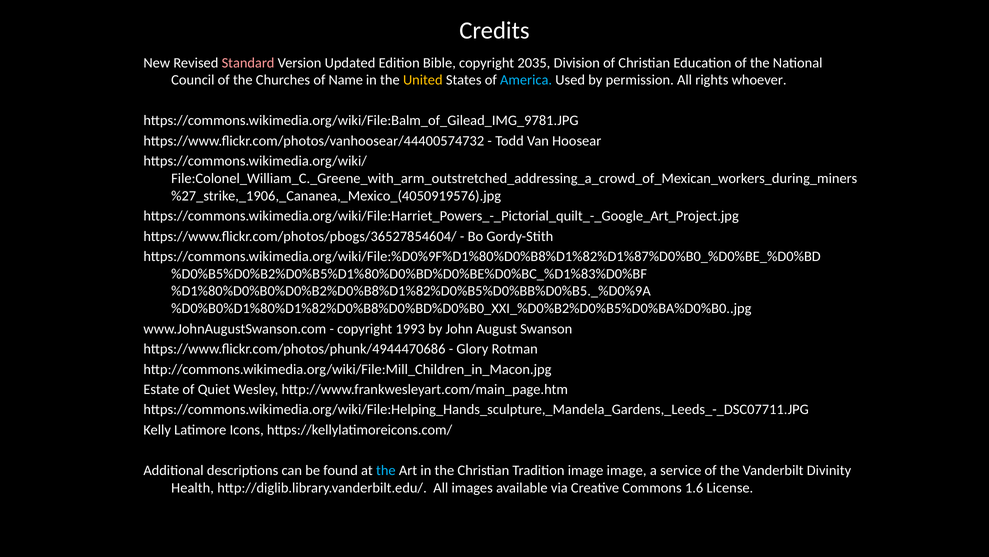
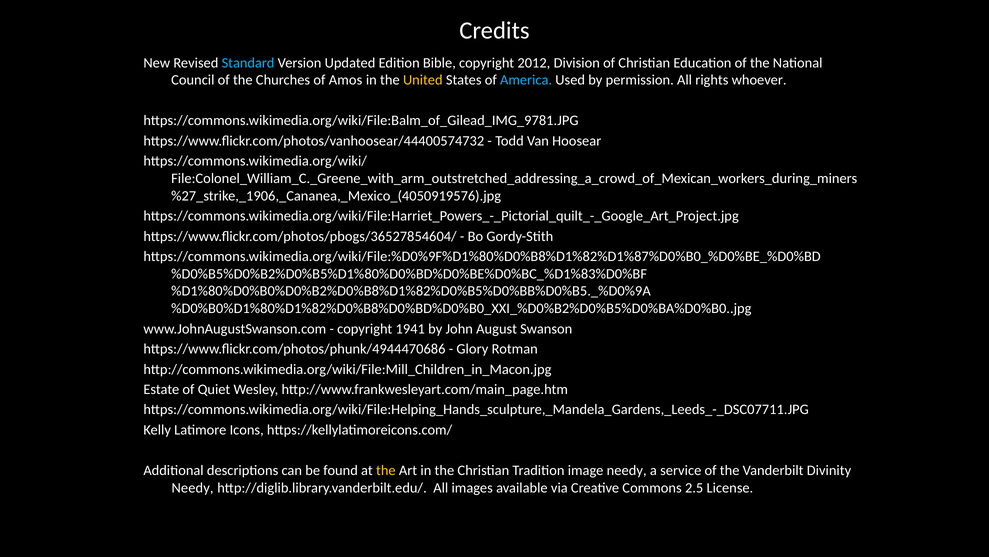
Standard colour: pink -> light blue (248, 63)
2035: 2035 -> 2012 (534, 63)
Name: Name -> Amos (346, 80)
1993: 1993 -> 1941 (410, 328)
the colour: light blue -> yellow (386, 470)
image image: image -> needy (627, 470)
Health: Health -> Needy (193, 487)
1.6: 1.6 -> 2.5 (694, 487)
